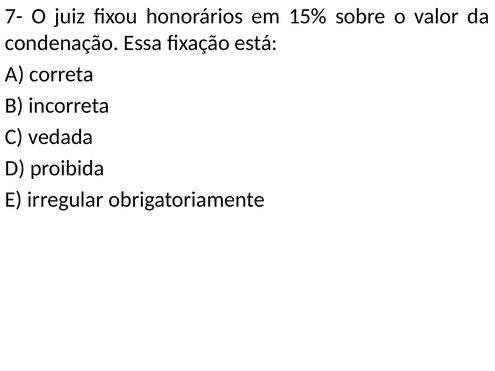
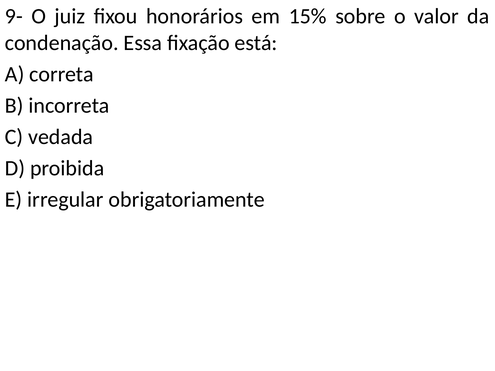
7-: 7- -> 9- (14, 16)
